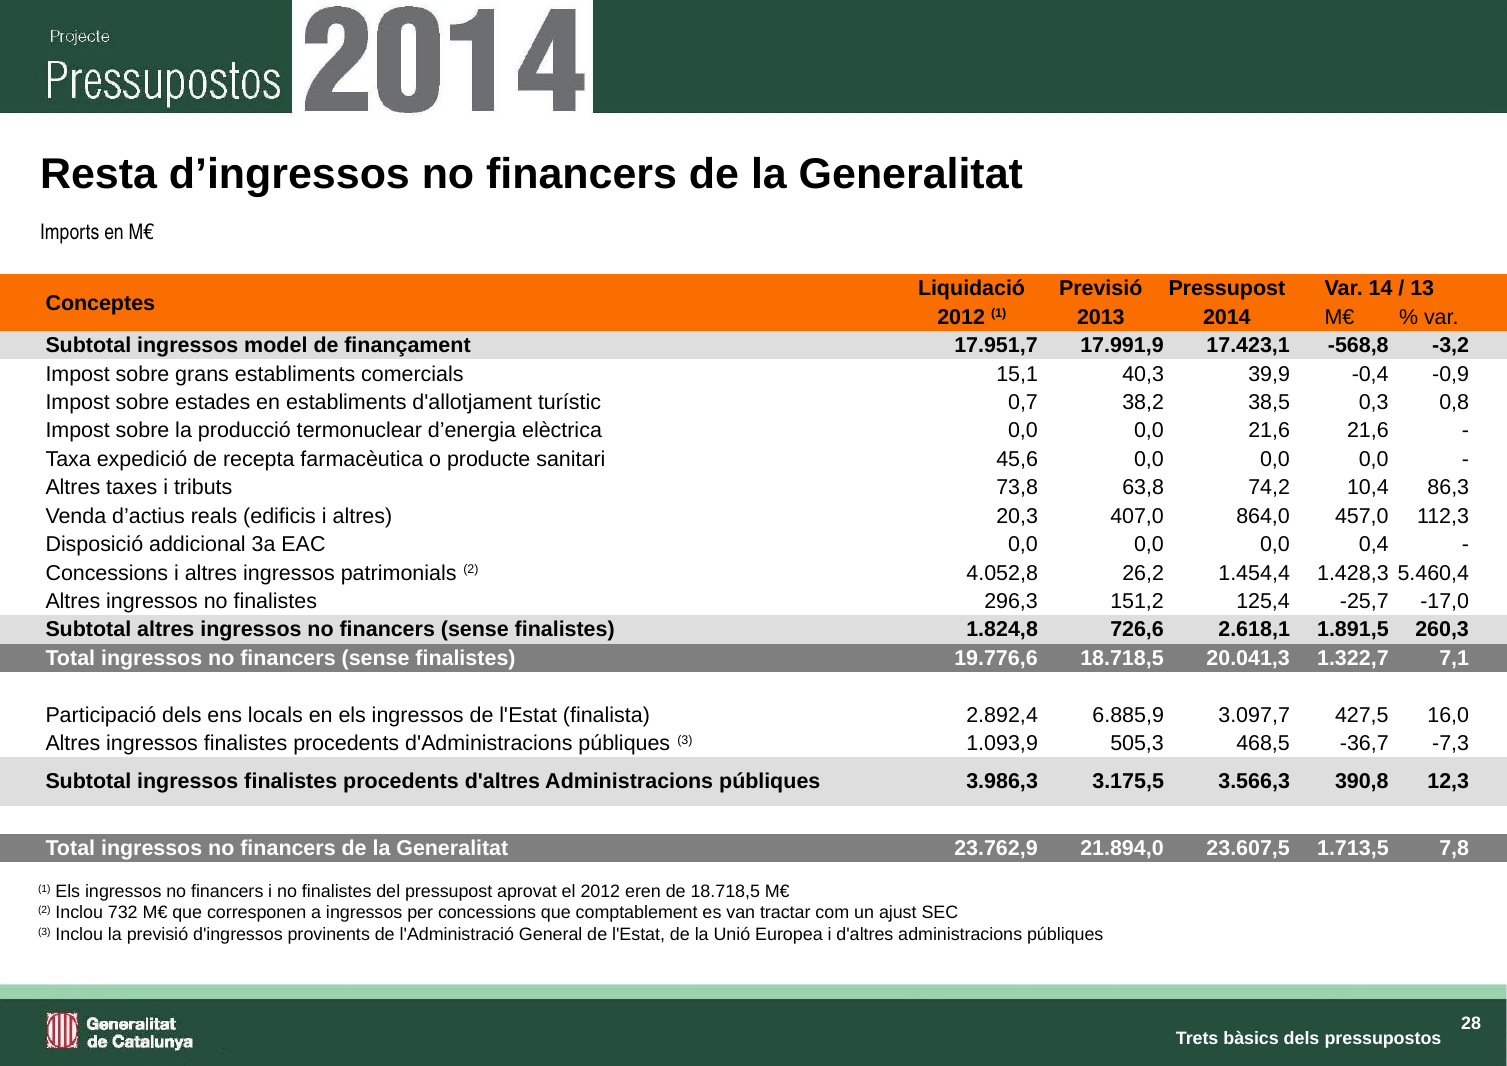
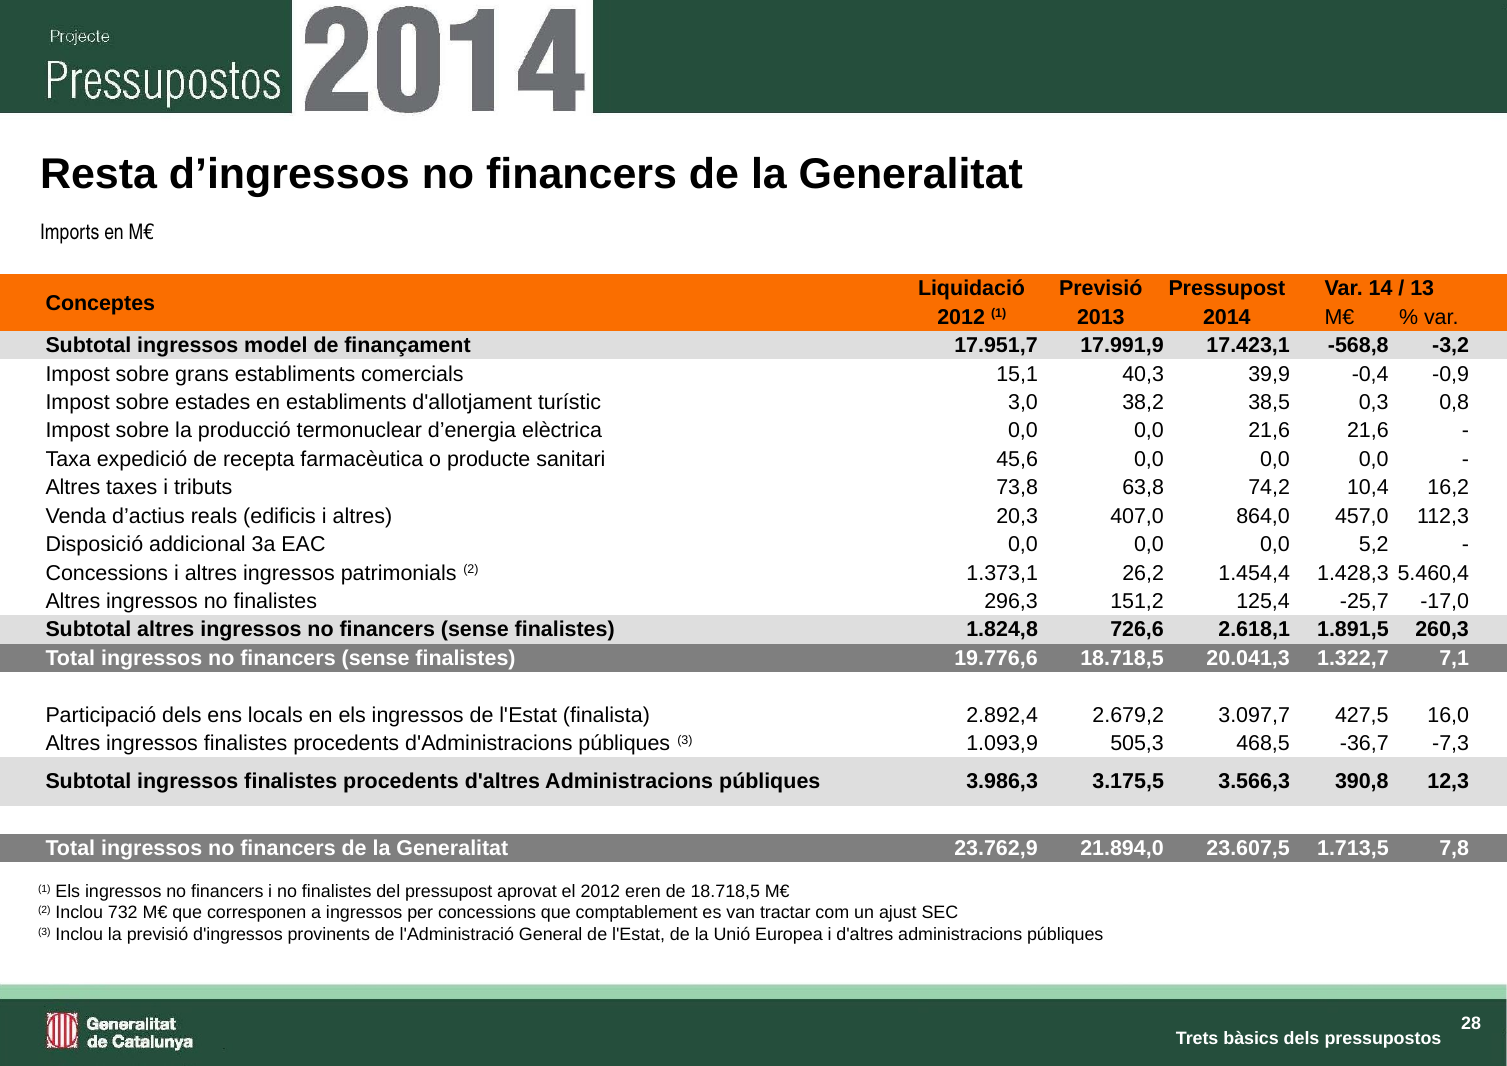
0,7: 0,7 -> 3,0 (1023, 402)
86,3: 86,3 -> 16,2 (1448, 488)
0,4: 0,4 -> 5,2 (1374, 544)
4.052,8: 4.052,8 -> 1.373,1 (1002, 573)
6.885,9: 6.885,9 -> 2.679,2 (1128, 715)
